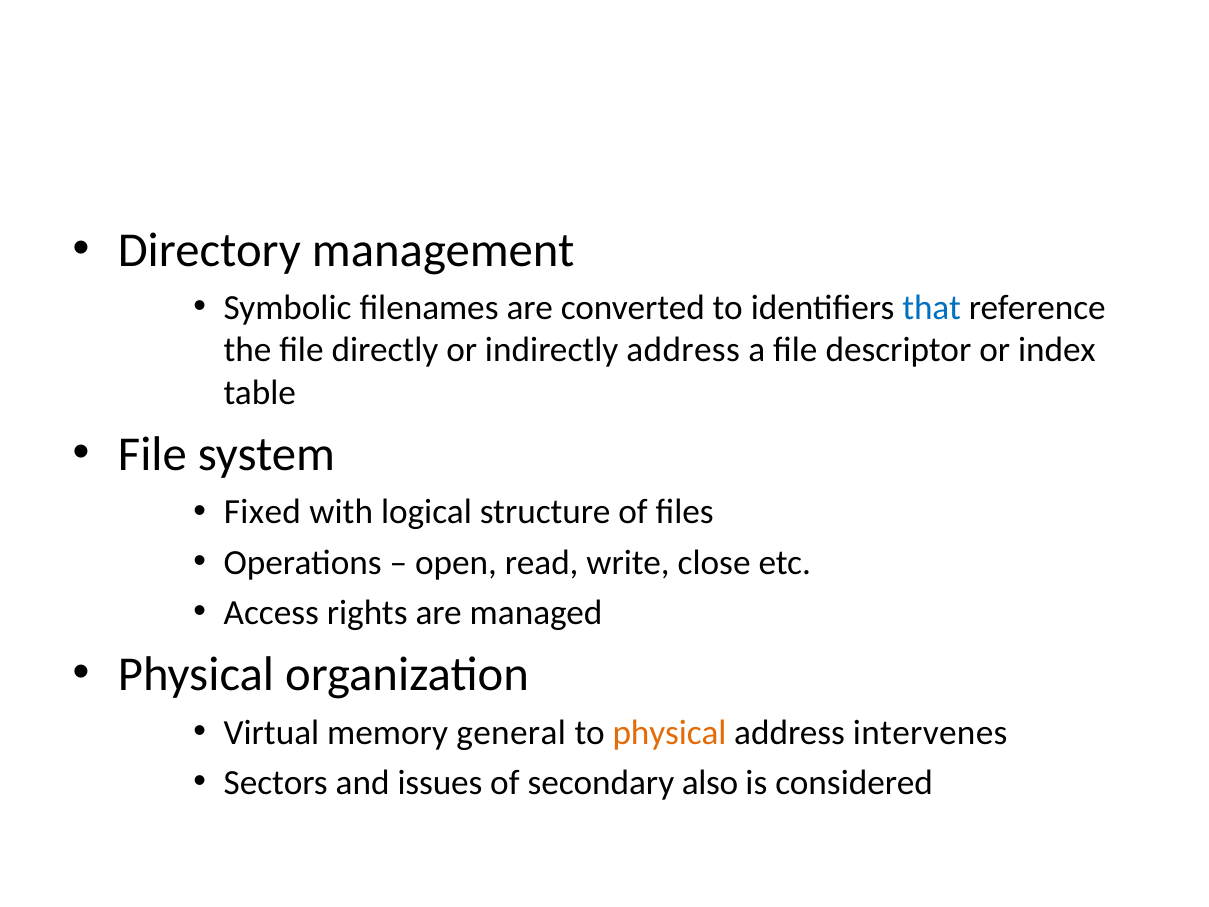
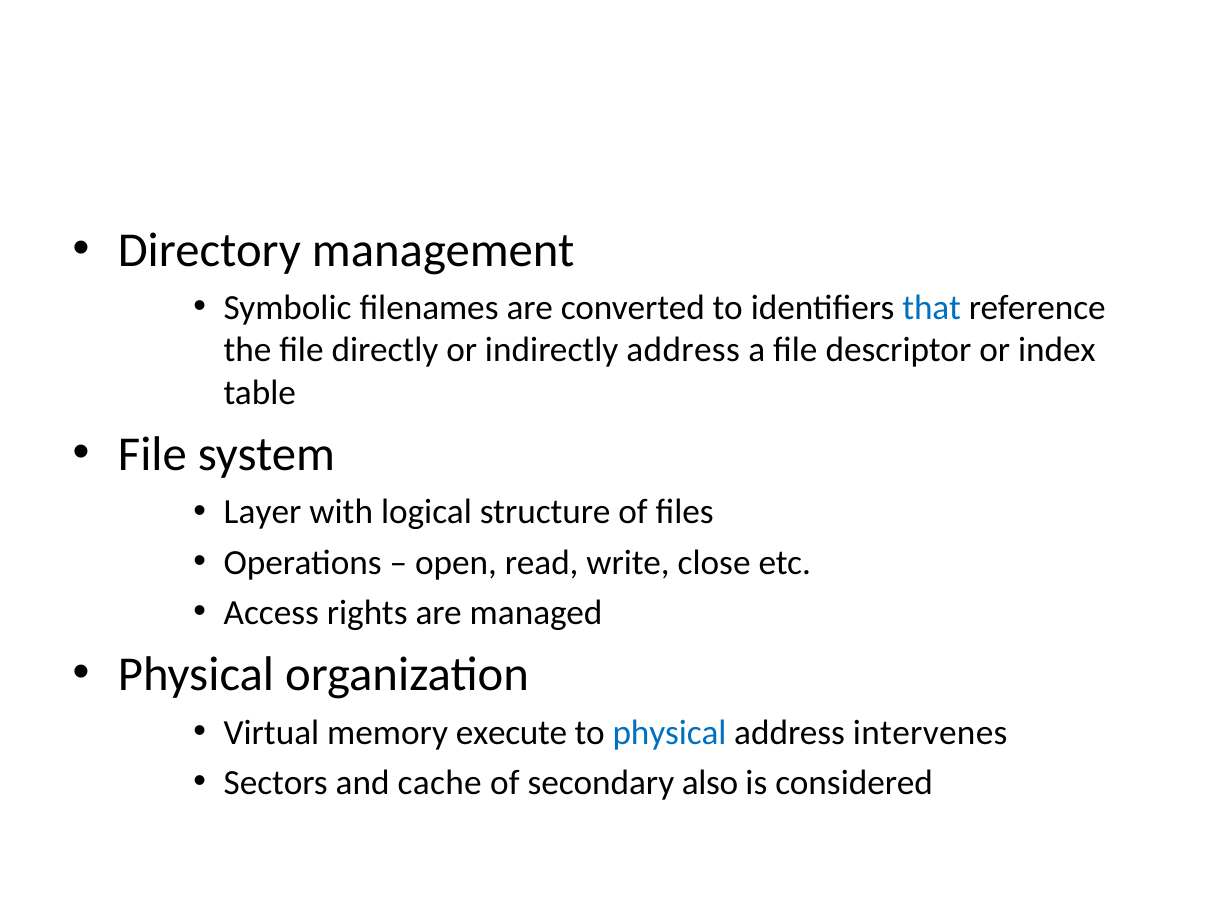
Fixed: Fixed -> Layer (263, 512)
general: general -> execute (512, 732)
physical colour: orange -> blue (669, 732)
issues: issues -> cache (440, 783)
